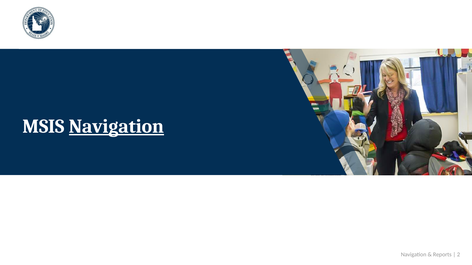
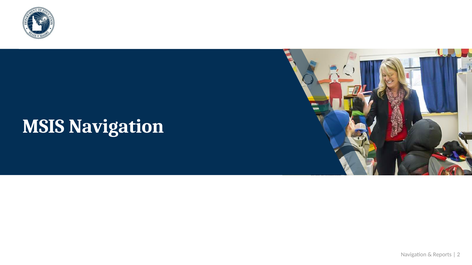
Navigation underline: present -> none (116, 127)
